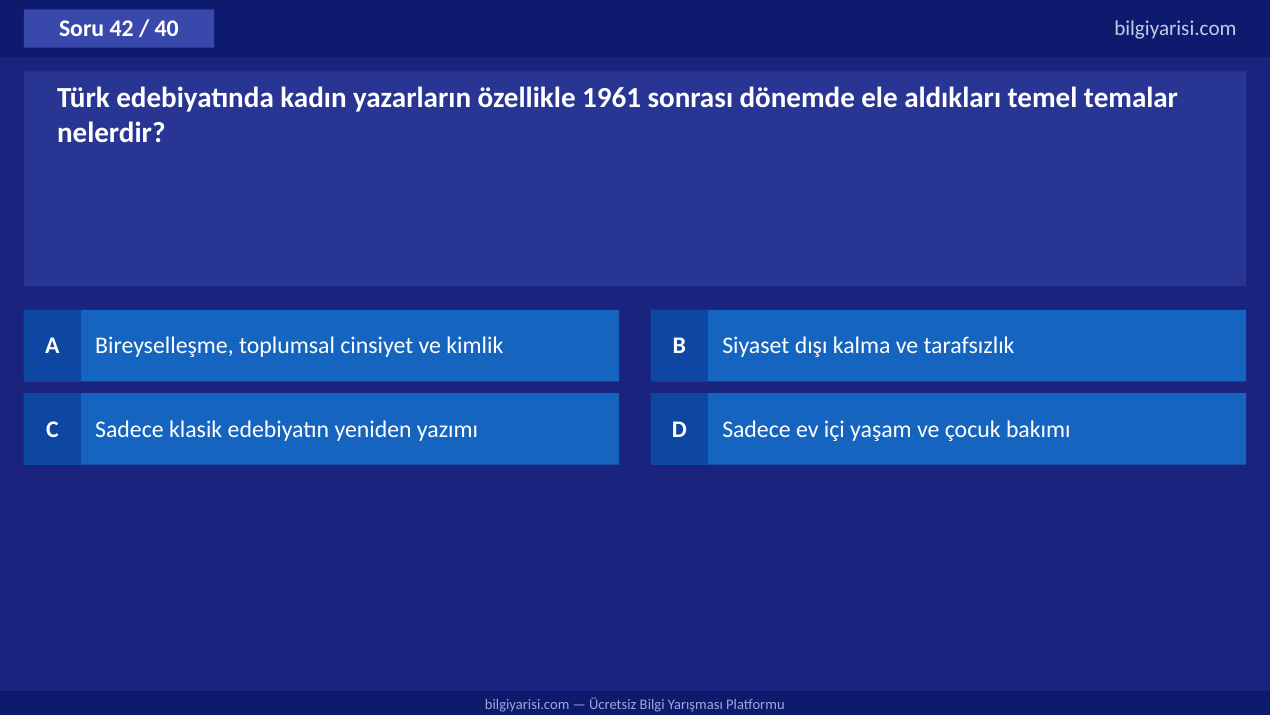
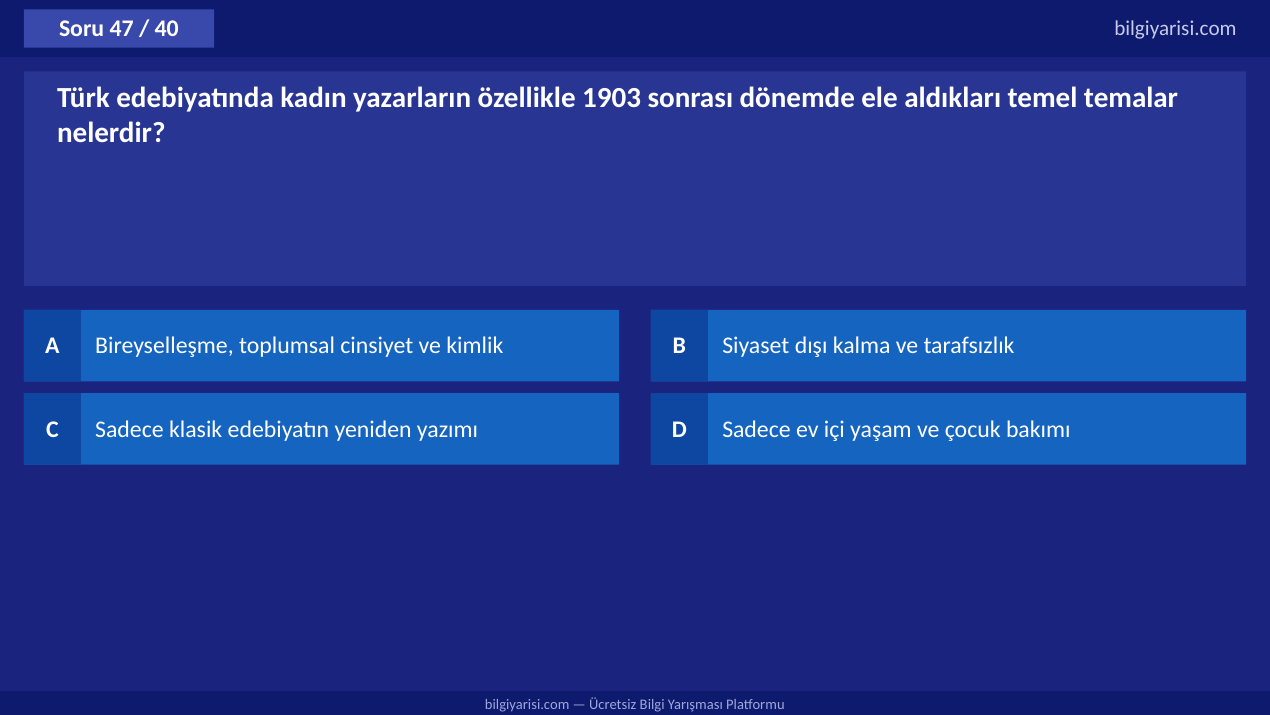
42: 42 -> 47 (122, 29)
1961: 1961 -> 1903 (612, 98)
